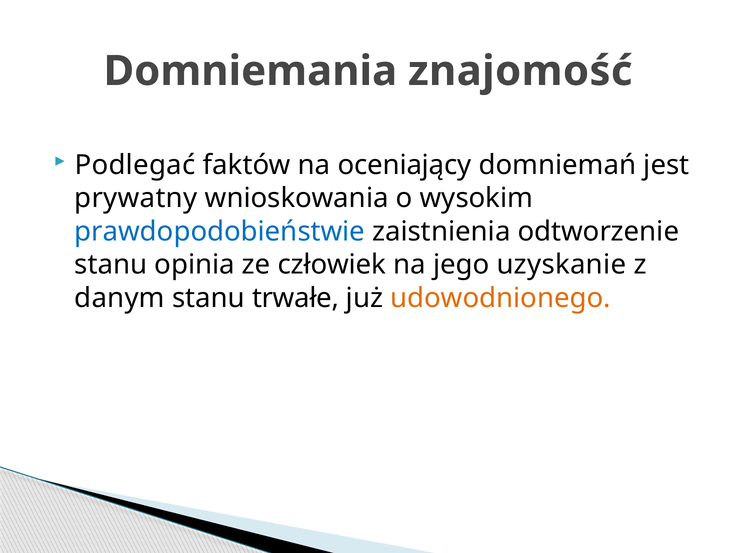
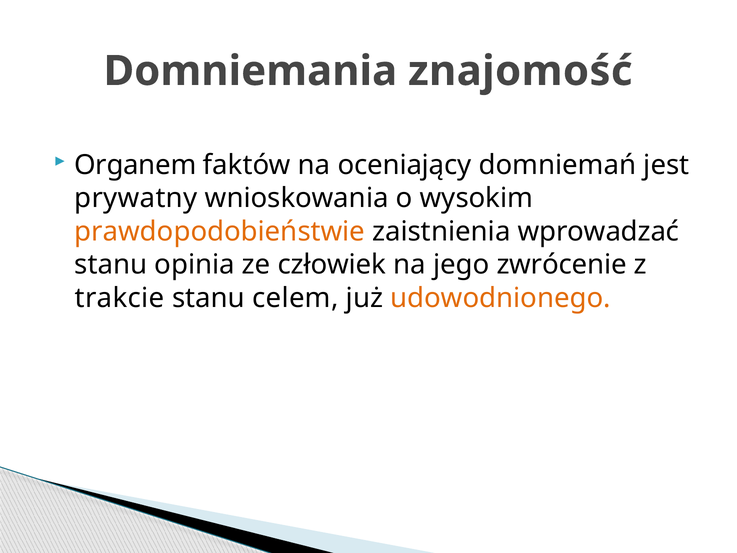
Podlegać: Podlegać -> Organem (135, 165)
prawdopodobieństwie colour: blue -> orange (220, 231)
odtworzenie: odtworzenie -> wprowadzać (598, 231)
uzyskanie: uzyskanie -> zwrócenie (562, 265)
danym: danym -> trakcie (120, 298)
trwałe: trwałe -> celem (295, 298)
